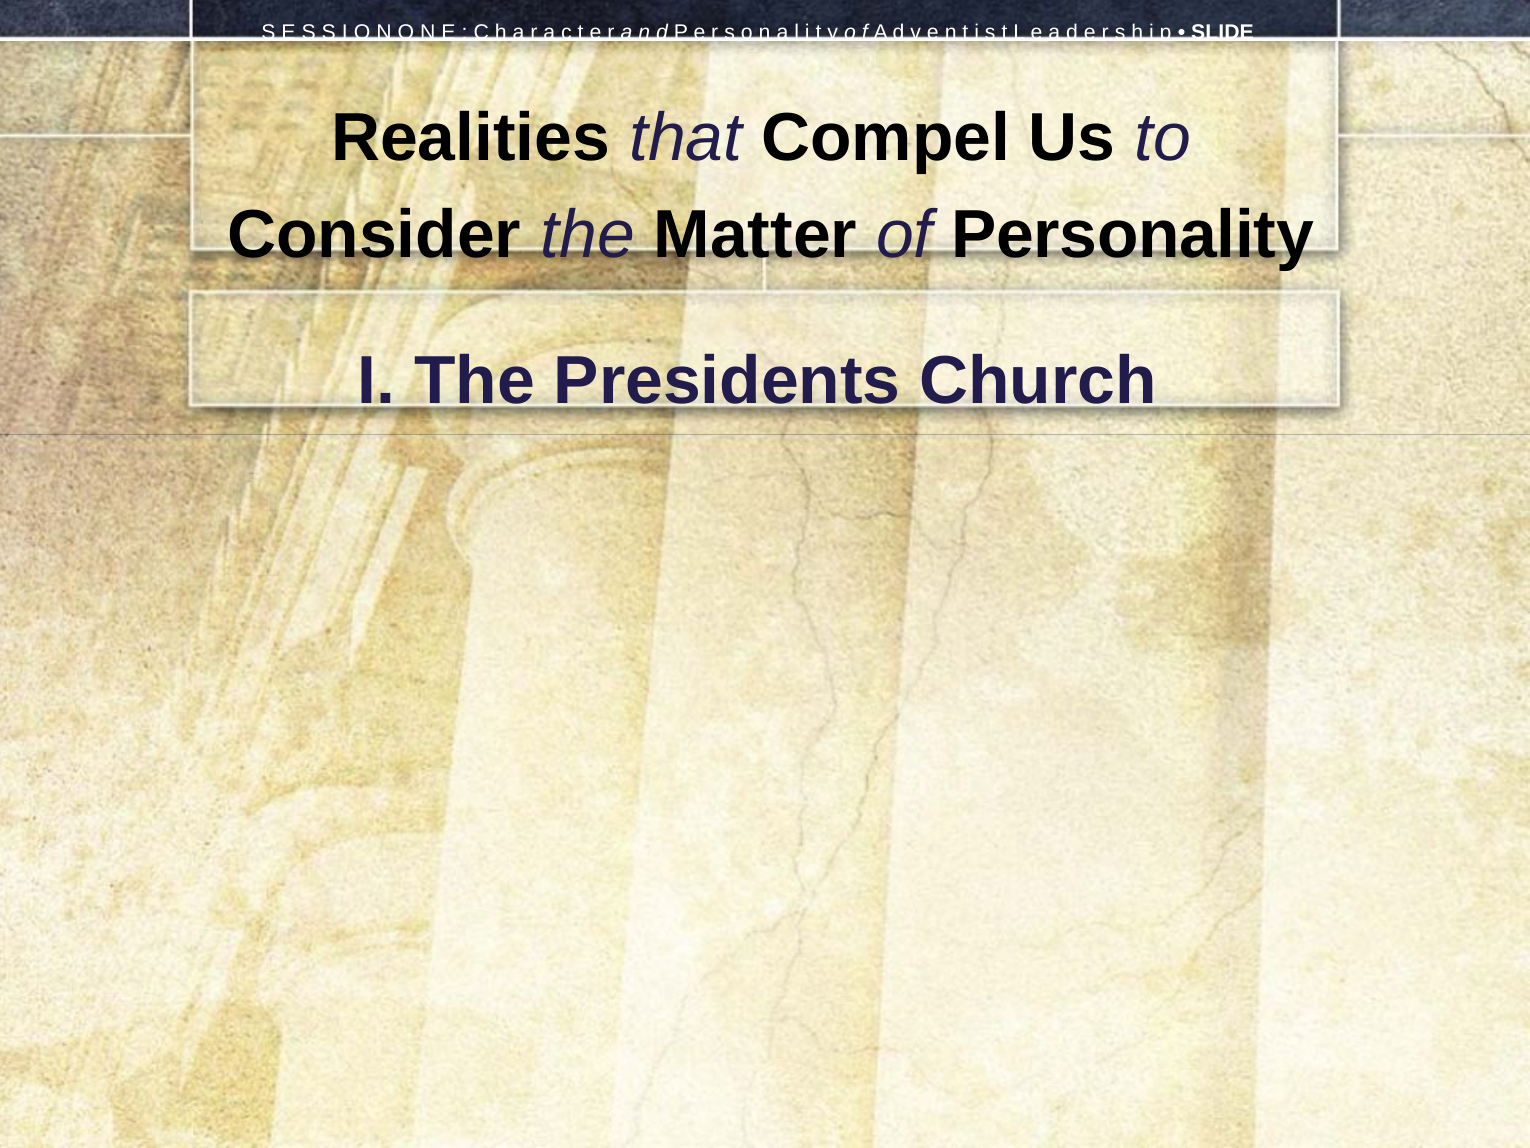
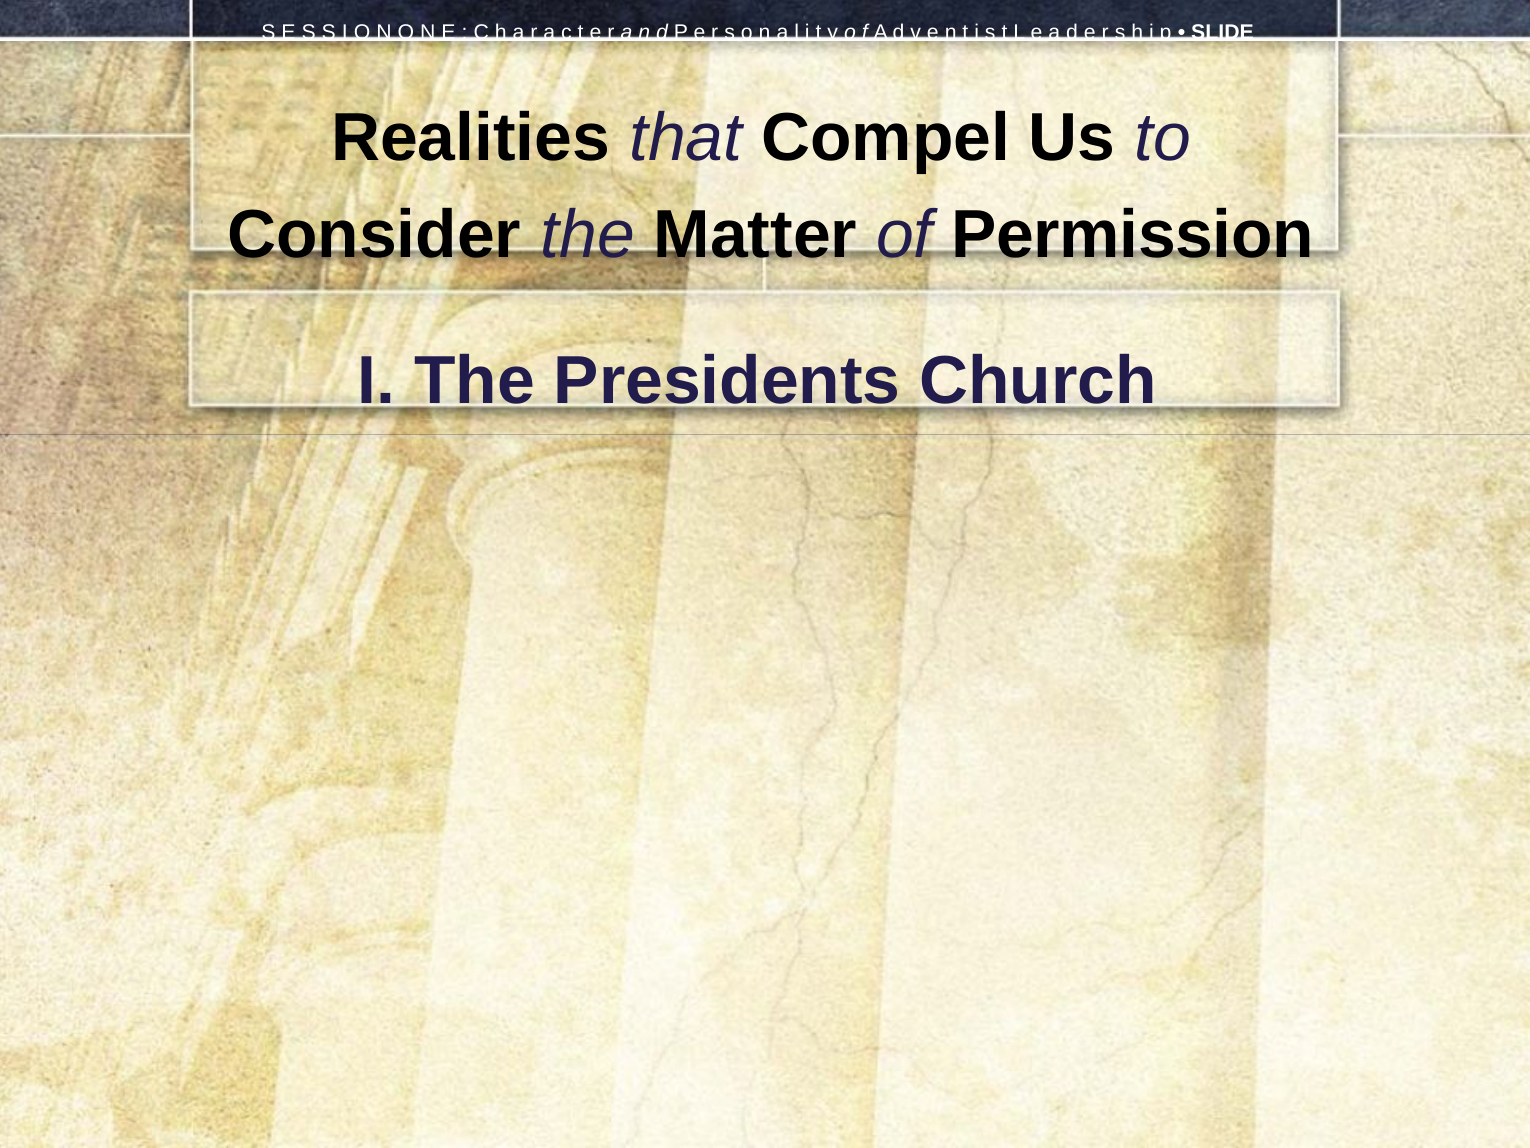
Personality: Personality -> Permission (1133, 235)
